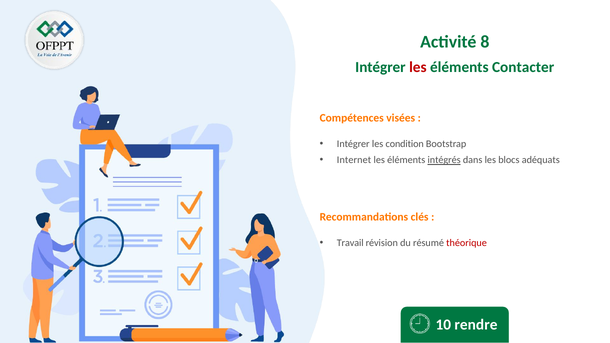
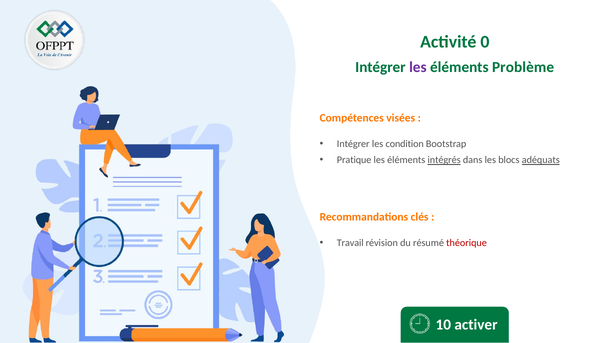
8: 8 -> 0 (485, 42)
les colour: red -> purple (418, 67)
Contacter: Contacter -> Problème (523, 67)
Internet: Internet -> Pratique (354, 160)
adéquats underline: none -> present (541, 160)
rendre: rendre -> activer (476, 325)
